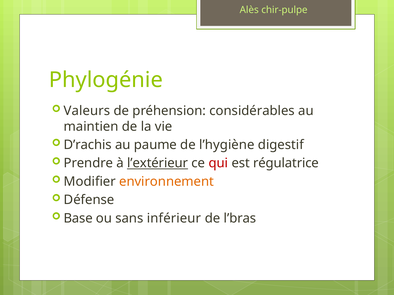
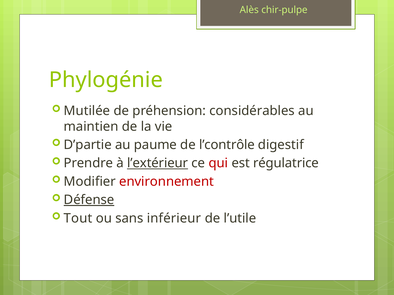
Valeurs: Valeurs -> Mutilée (87, 111)
D’rachis: D’rachis -> D’partie (88, 145)
l’hygiène: l’hygiène -> l’contrôle (227, 145)
environnement colour: orange -> red (167, 182)
Défense underline: none -> present (89, 200)
Base: Base -> Tout (78, 219)
l’bras: l’bras -> l’utile (240, 219)
